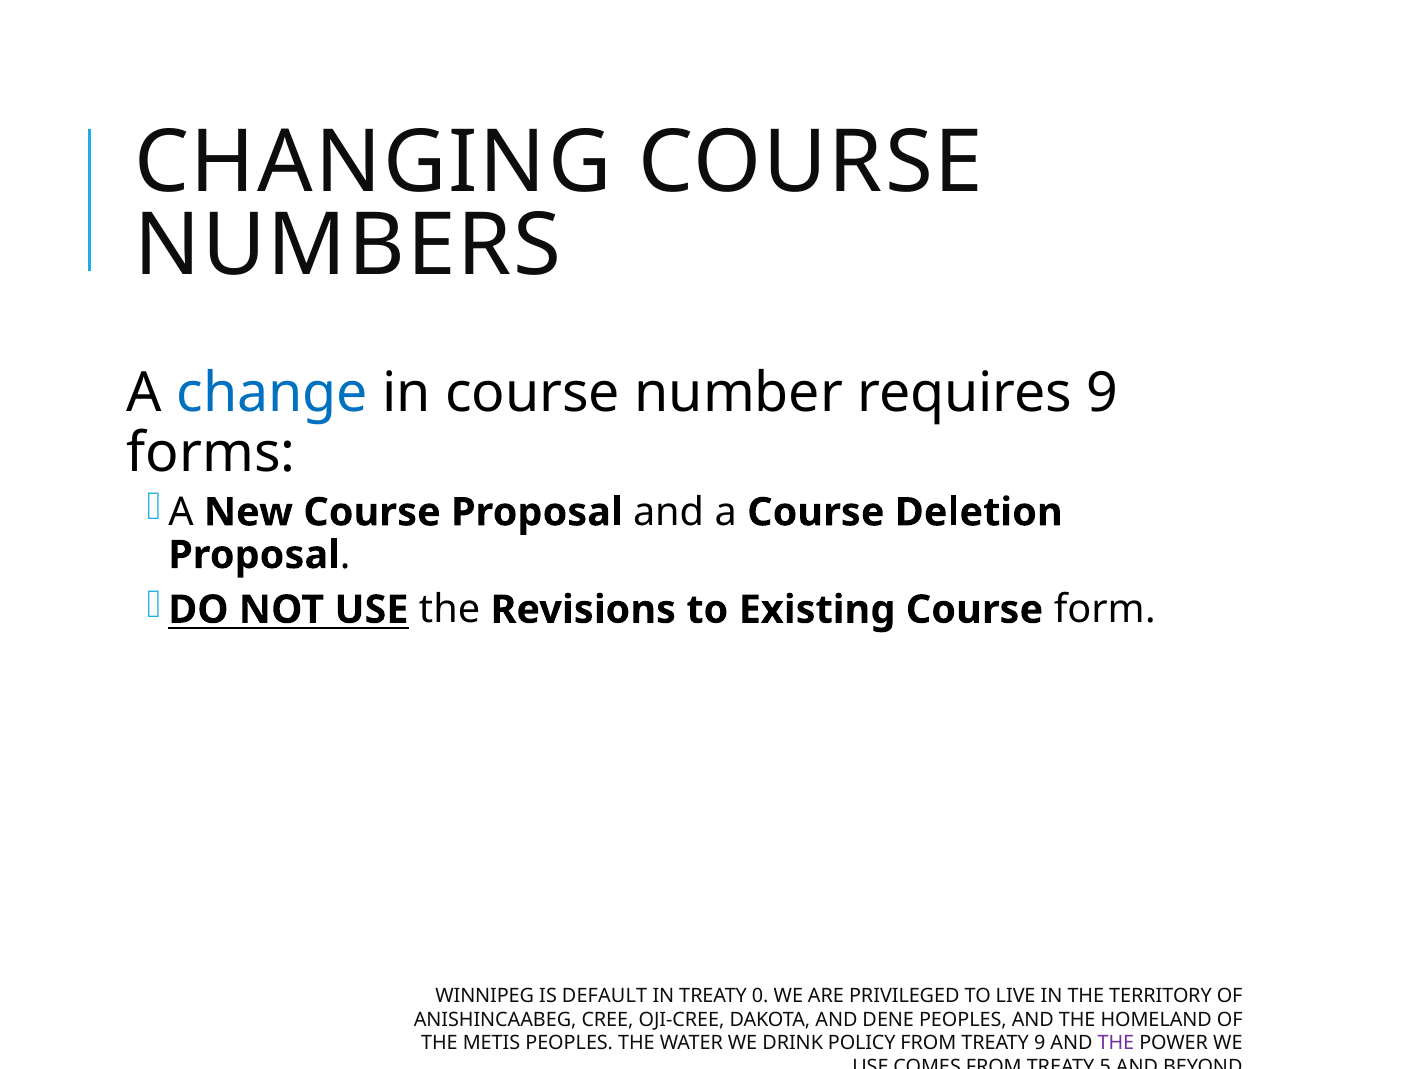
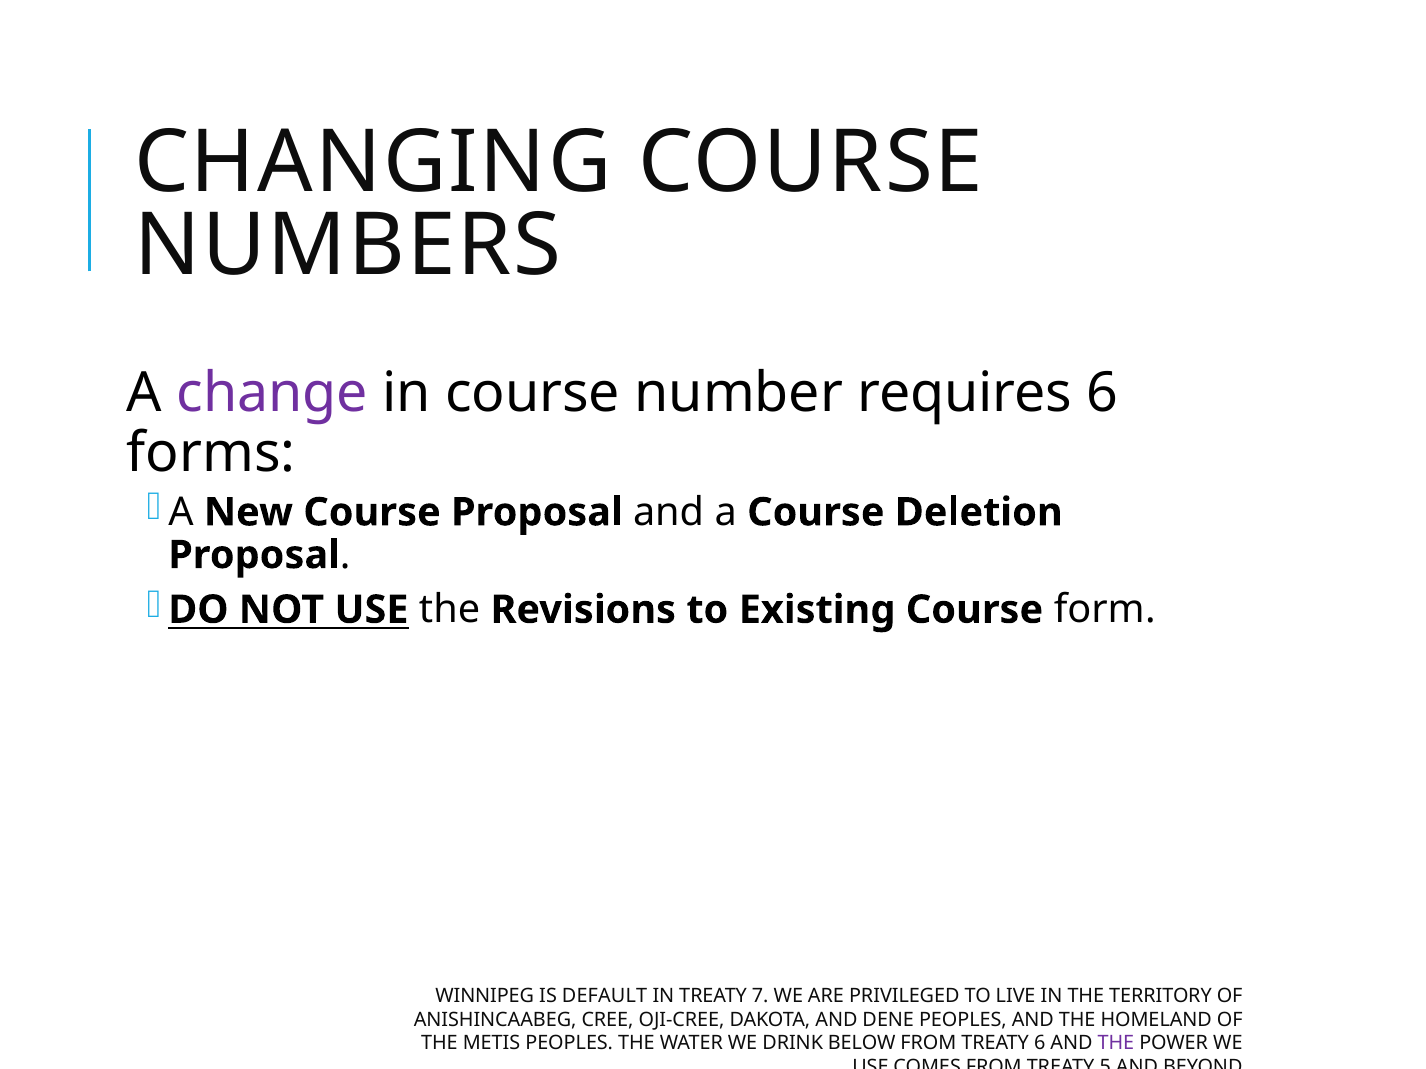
change colour: blue -> purple (272, 393)
requires 9: 9 -> 6 (1103, 393)
0: 0 -> 7 (760, 996)
POLICY: POLICY -> BELOW (862, 1044)
TREATY 9: 9 -> 6 (1040, 1044)
